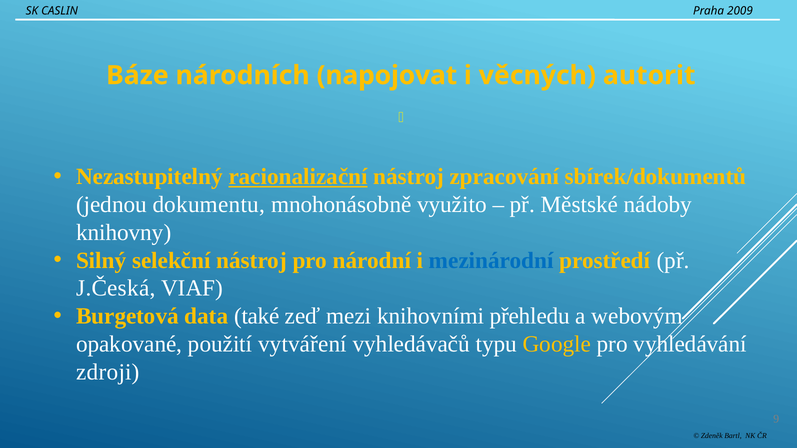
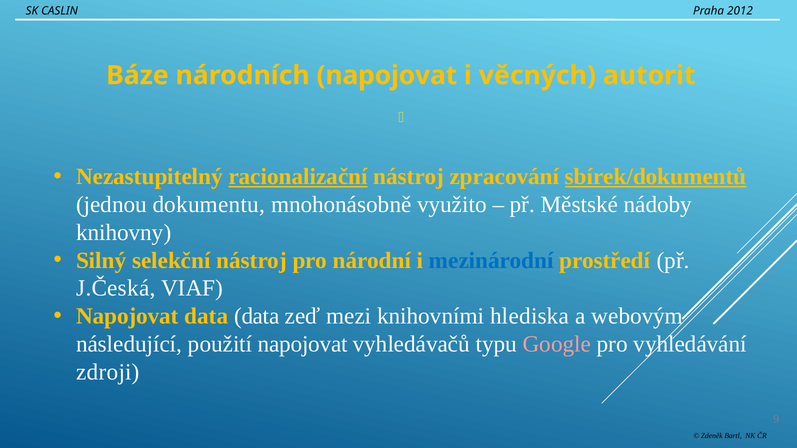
2009: 2009 -> 2012 (740, 11)
sbírek/dokumentů underline: none -> present (656, 177)
Burgetová: Burgetová -> Napojovat (127, 316)
data také: také -> data (257, 316)
přehledu: přehledu -> hlediska (530, 316)
opakované: opakované -> následující (129, 344)
použití vytváření: vytváření -> napojovat (303, 344)
Google colour: yellow -> pink (557, 344)
